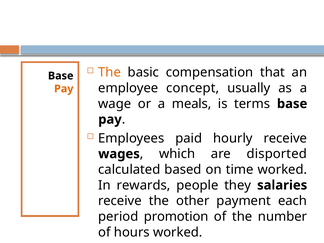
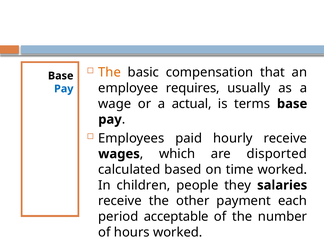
concept: concept -> requires (193, 88)
Pay colour: orange -> blue (64, 89)
meals: meals -> actual (192, 104)
rewards: rewards -> children (144, 185)
promotion: promotion -> acceptable (176, 217)
